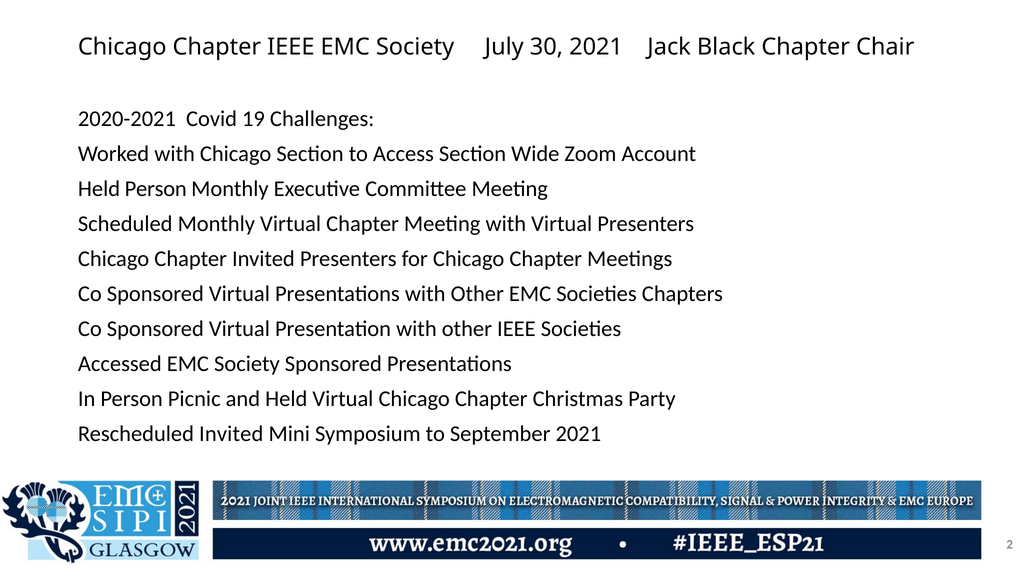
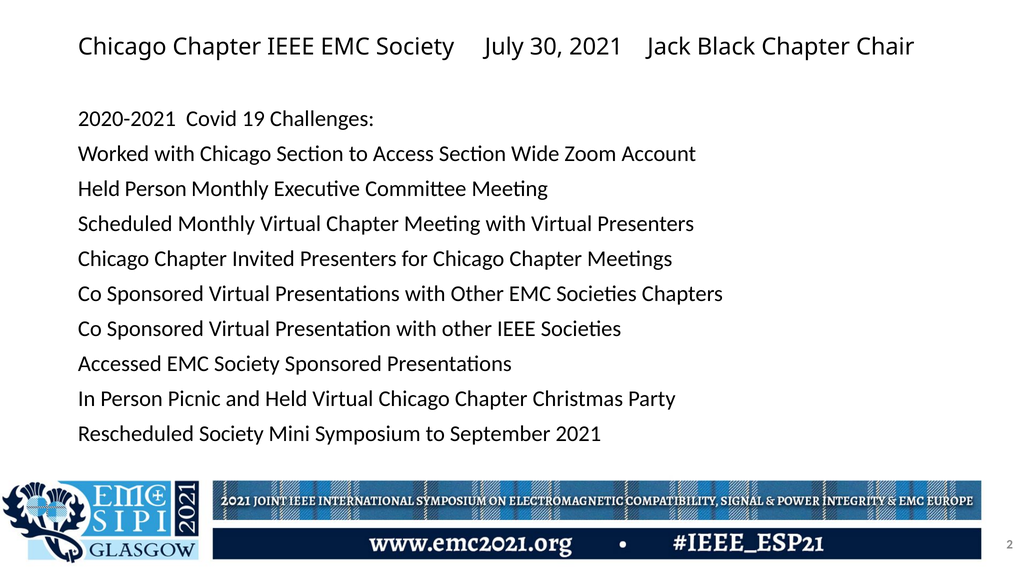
Rescheduled Invited: Invited -> Society (231, 434)
